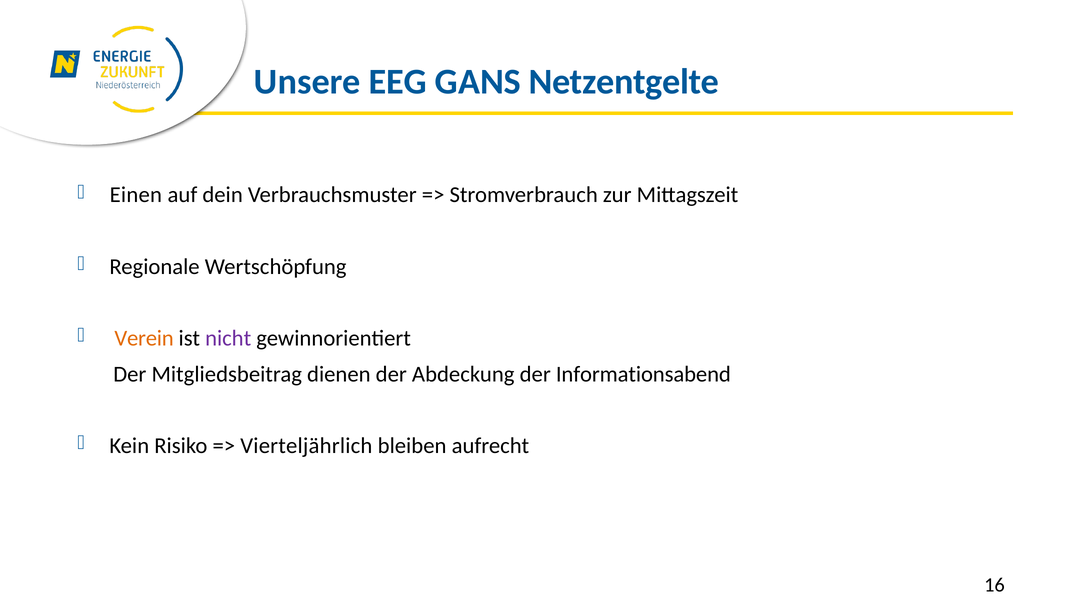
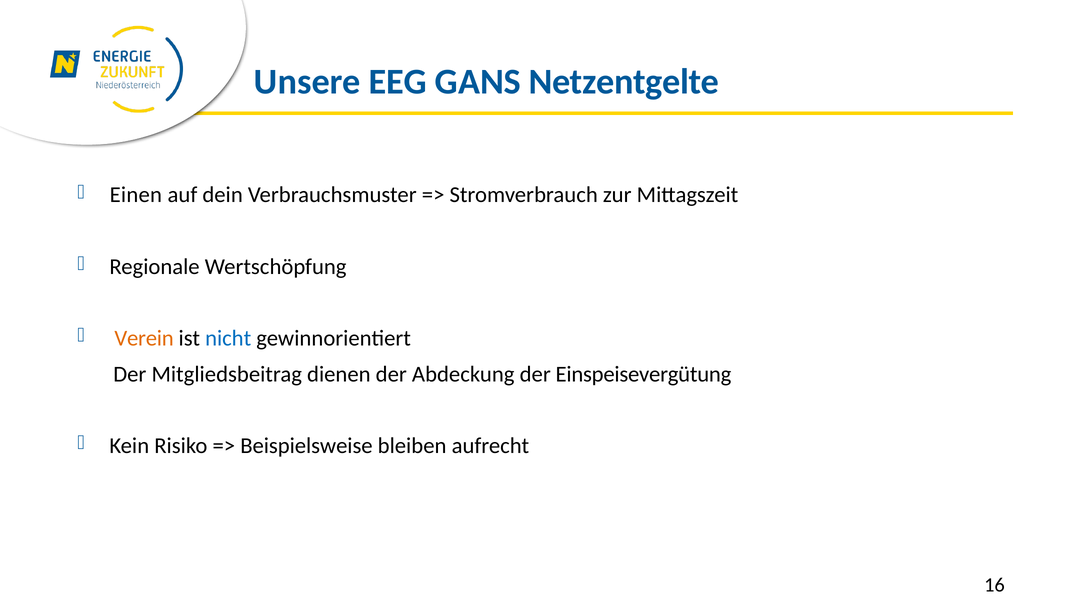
nicht colour: purple -> blue (228, 338)
Informationsabend: Informationsabend -> Einspeisevergütung (643, 374)
Vierteljährlich: Vierteljährlich -> Beispielsweise (306, 446)
